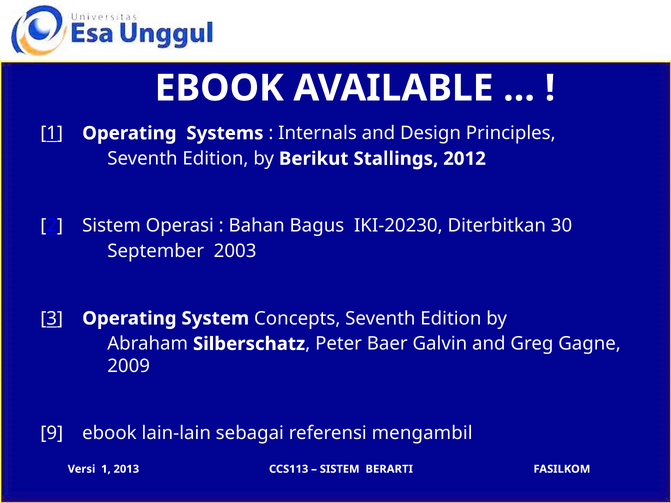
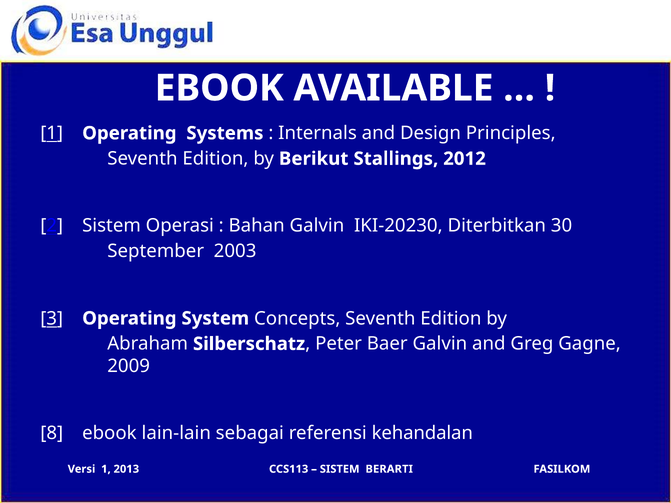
Bahan Bagus: Bagus -> Galvin (317, 226)
9: 9 -> 8 (52, 434)
mengambil: mengambil -> kehandalan (422, 434)
